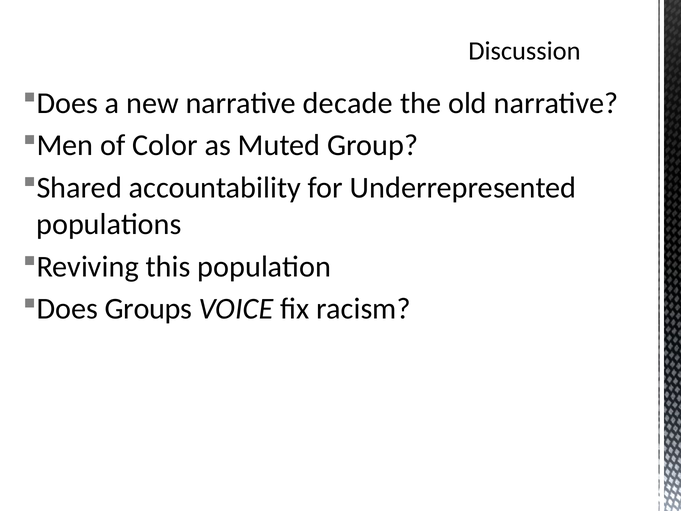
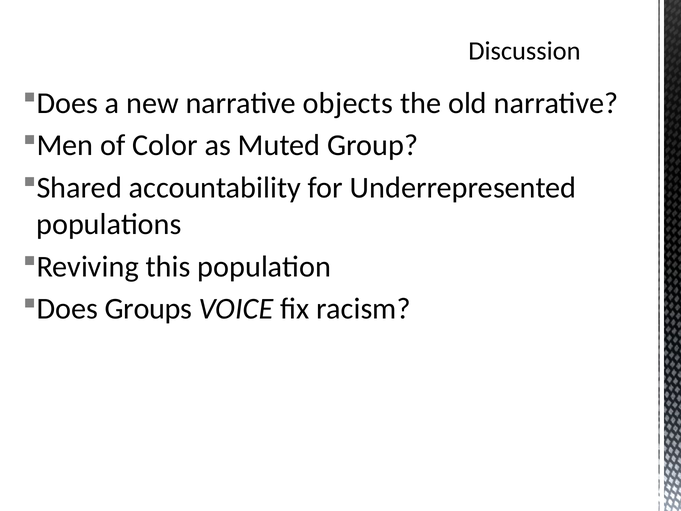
decade: decade -> objects (348, 103)
